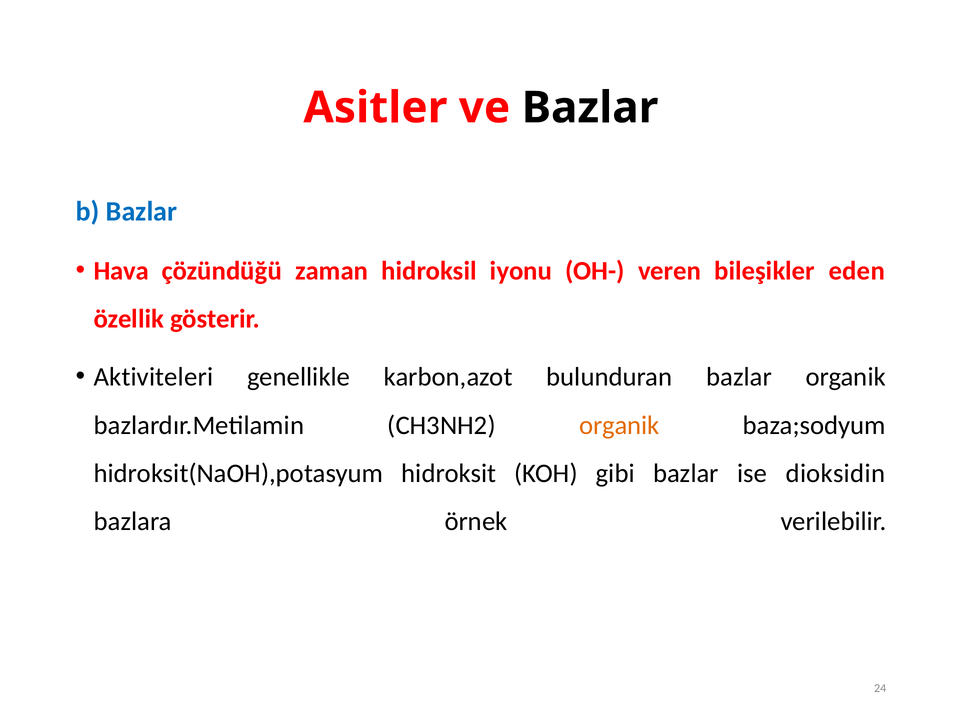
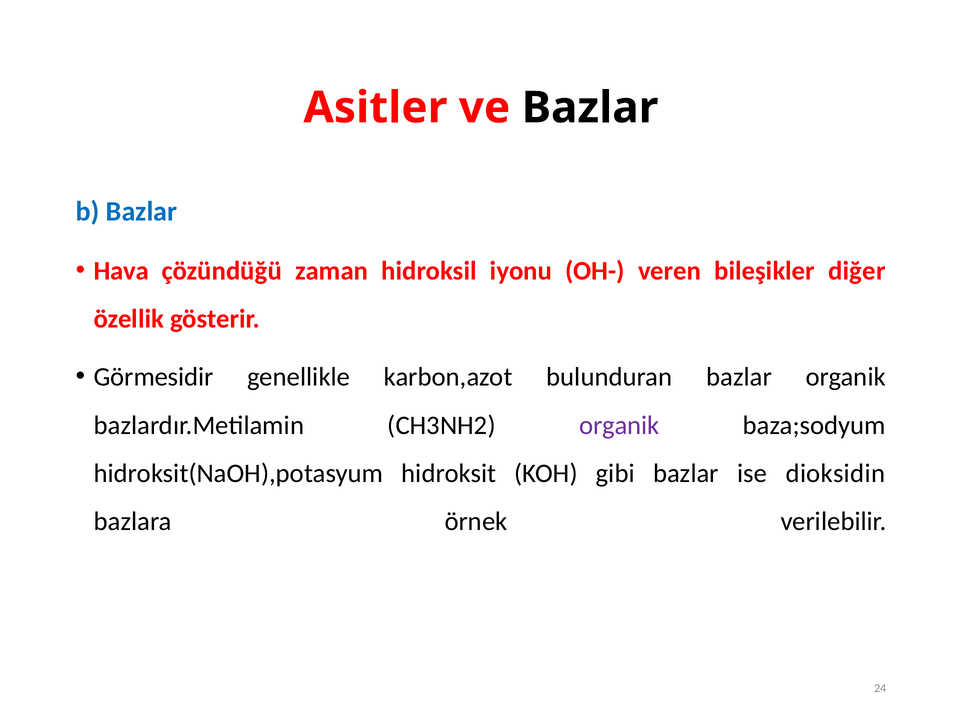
eden: eden -> diğer (857, 271)
Aktiviteleri: Aktiviteleri -> Görmesidir (154, 377)
organik colour: orange -> purple (619, 425)
